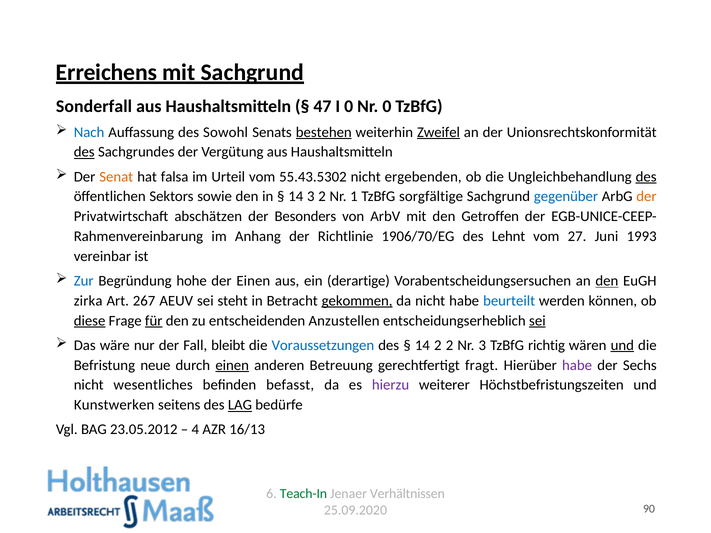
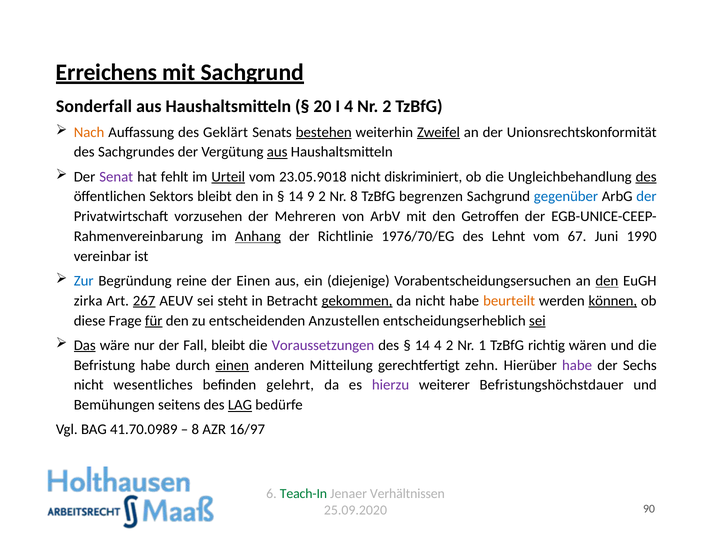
47: 47 -> 20 (322, 106)
I 0: 0 -> 4 (349, 106)
Nr 0: 0 -> 2 (387, 106)
Nach colour: blue -> orange (89, 132)
Sowohl: Sowohl -> Geklärt (226, 132)
des underline: present -> none (84, 152)
aus underline: none -> present (277, 152)
Senat colour: orange -> purple (116, 177)
falsa: falsa -> fehlt (175, 177)
Urteil underline: none -> present (228, 177)
55.43.5302: 55.43.5302 -> 23.05.9018 (313, 177)
ergebenden: ergebenden -> diskriminiert (423, 177)
Sektors sowie: sowie -> bleibt (215, 197)
14 3: 3 -> 9 (311, 197)
Nr 1: 1 -> 8 (354, 197)
sorgfältige: sorgfältige -> begrenzen (431, 197)
der colour: orange -> blue (646, 197)
abschätzen: abschätzen -> vorzusehen (208, 217)
Besonders: Besonders -> Mehreren (305, 217)
Anhang underline: none -> present (258, 236)
1906/70/EG: 1906/70/EG -> 1976/70/EG (418, 236)
27: 27 -> 67 (577, 236)
1993: 1993 -> 1990 (642, 236)
hohe: hohe -> reine (192, 281)
derartige: derartige -> diejenige (358, 281)
267 underline: none -> present (144, 301)
beurteilt colour: blue -> orange (509, 301)
können underline: none -> present (613, 301)
diese underline: present -> none (90, 321)
Das underline: none -> present (85, 345)
Voraussetzungen colour: blue -> purple (323, 345)
14 2: 2 -> 4 (438, 345)
Nr 3: 3 -> 1 (482, 345)
und underline: present -> none (622, 345)
Befristung neue: neue -> habe (155, 365)
Betreuung: Betreuung -> Mitteilung (341, 365)
fragt: fragt -> zehn (482, 365)
befasst: befasst -> gelehrt (290, 385)
Höchstbefristungszeiten: Höchstbefristungszeiten -> Befristungshöchstdauer (552, 385)
Kunstwerken: Kunstwerken -> Bemühungen (114, 405)
23.05.2012: 23.05.2012 -> 41.70.0989 (144, 430)
4: 4 -> 8 (195, 430)
16/13: 16/13 -> 16/97 (247, 430)
